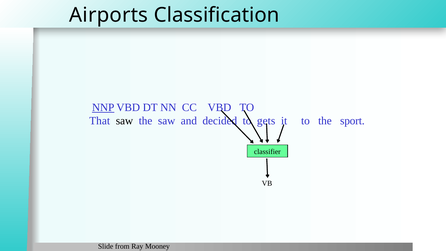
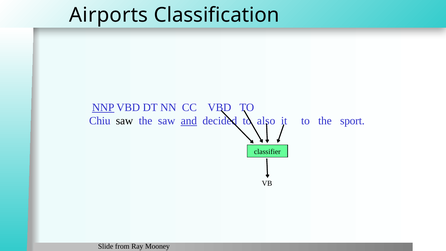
That: That -> Chiu (100, 121)
and underline: none -> present (189, 121)
gets: gets -> also (266, 121)
